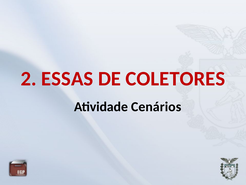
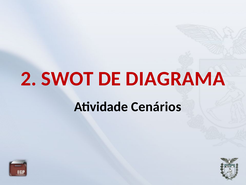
ESSAS: ESSAS -> SWOT (67, 79)
COLETORES: COLETORES -> DIAGRAMA (175, 79)
